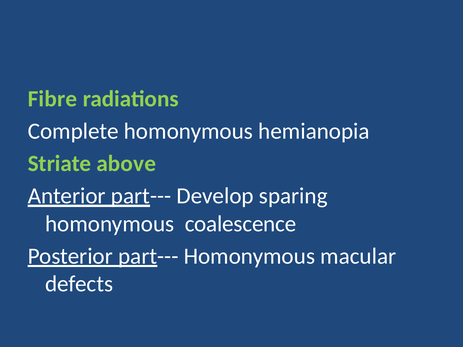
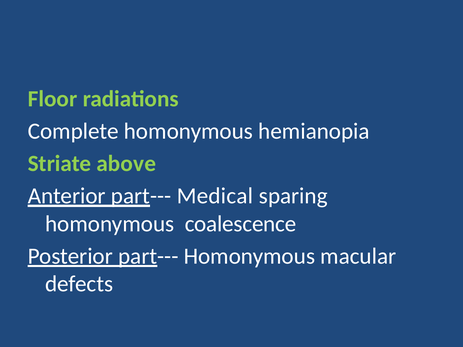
Fibre: Fibre -> Floor (53, 99)
Develop: Develop -> Medical (215, 196)
